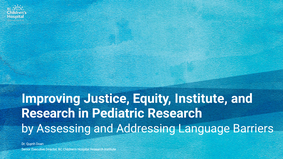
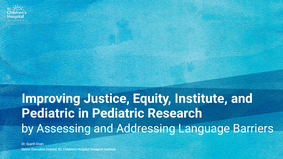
Research: Research -> Pediatric (48, 113)
